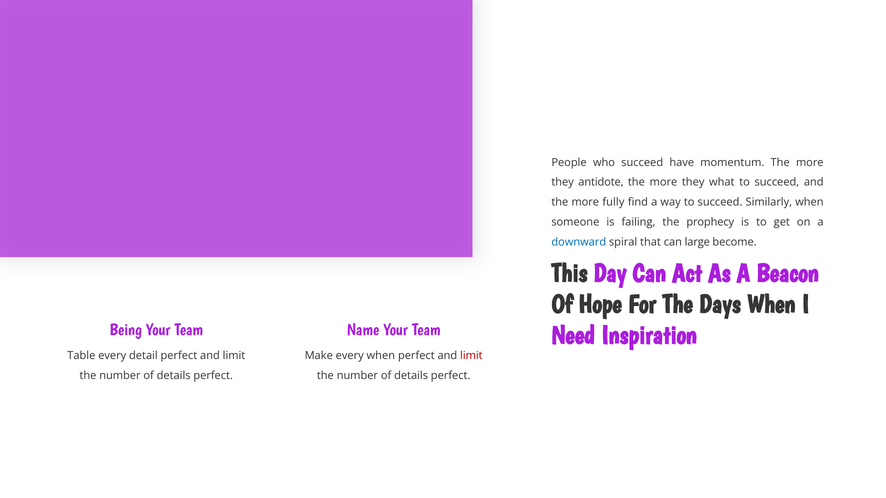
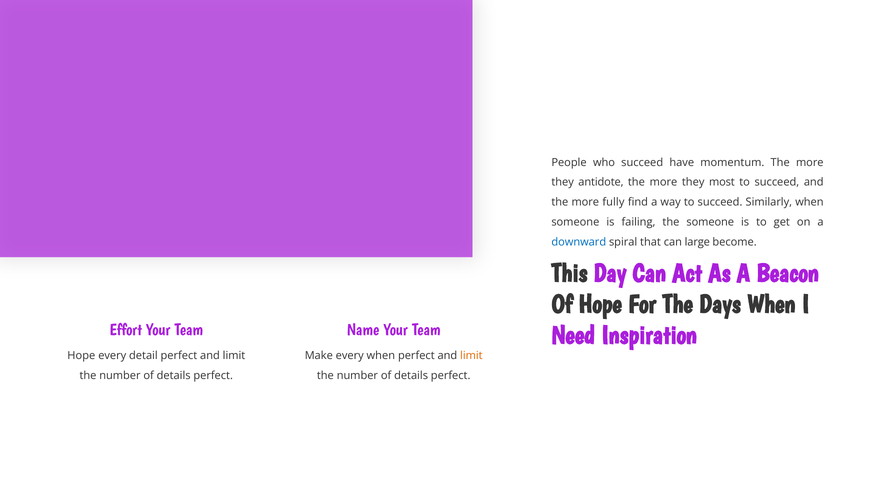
what: what -> most (722, 182)
the prophecy: prophecy -> someone (710, 222)
Being: Being -> Effort (126, 330)
Table: Table -> Hope (81, 356)
limit colour: red -> orange (471, 356)
